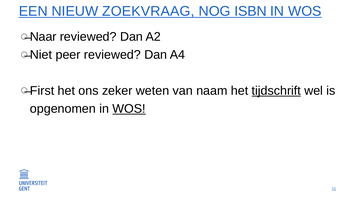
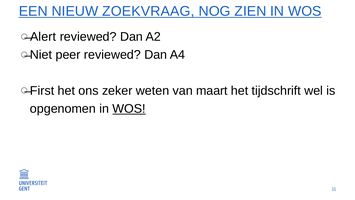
ISBN: ISBN -> ZIEN (250, 11)
Naar: Naar -> Alert (43, 37)
naam: naam -> maart (212, 91)
tijdschrift underline: present -> none (276, 91)
